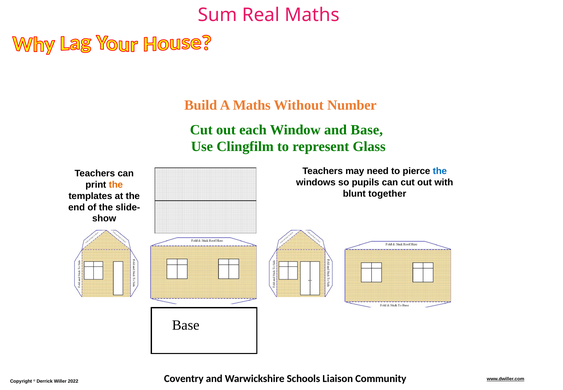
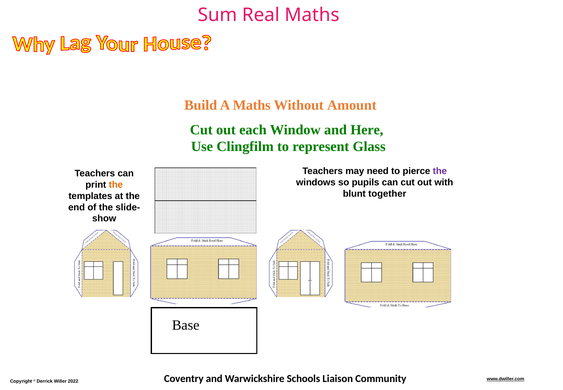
Number: Number -> Amount (352, 105)
and Base: Base -> Here (367, 130)
the colour: blue -> purple (440, 171)
